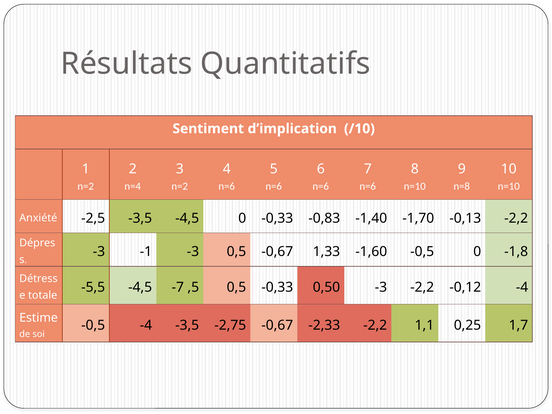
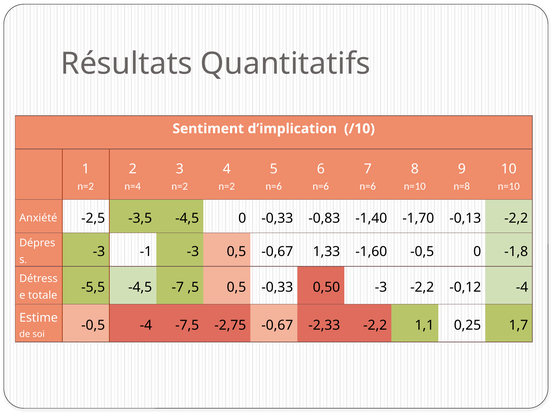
n=6: n=6 -> n=2 (227, 186)
-4 -3,5: -3,5 -> -7,5 (187, 325)
